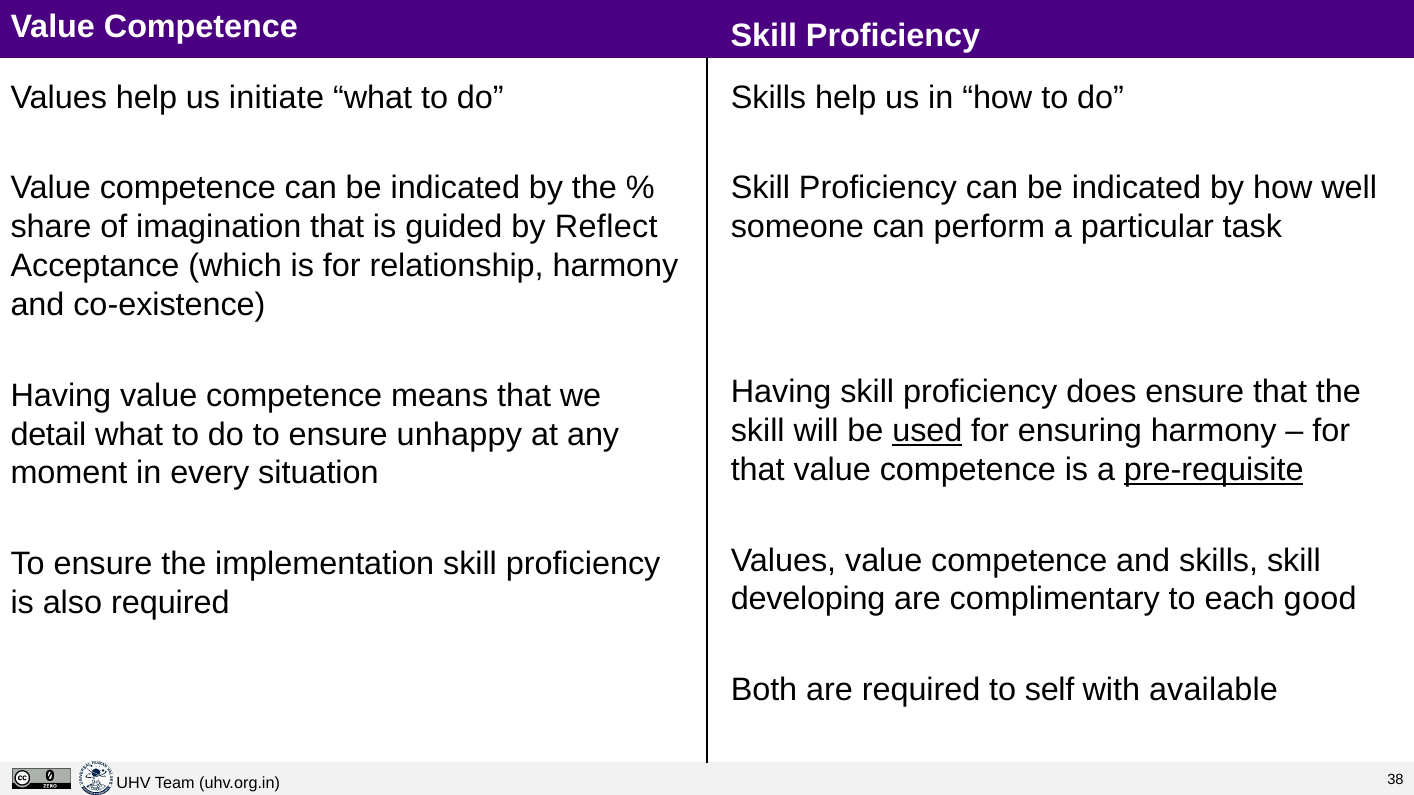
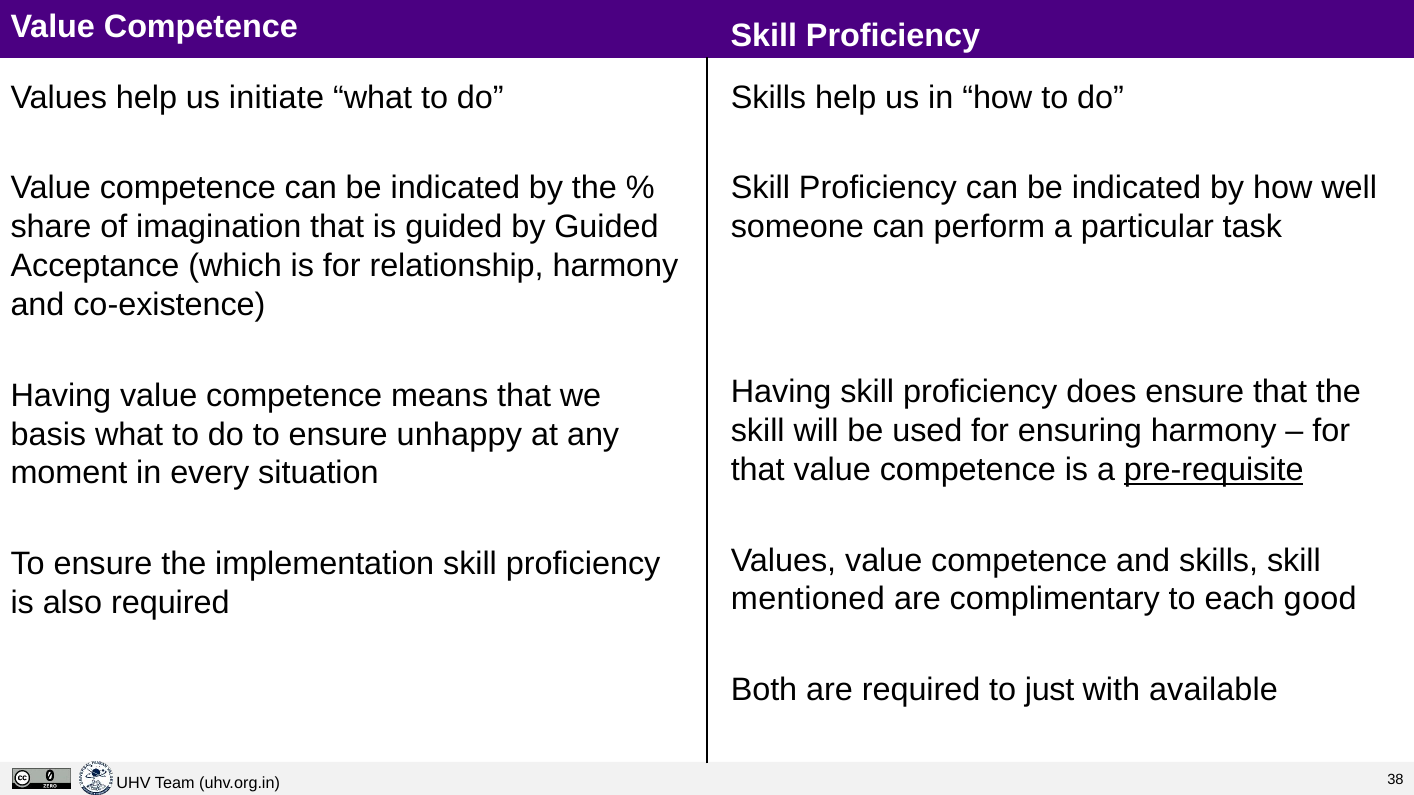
by Reflect: Reflect -> Guided (606, 227)
used underline: present -> none (927, 431)
detail: detail -> basis (48, 435)
developing: developing -> mentioned (808, 599)
self: self -> just (1050, 690)
